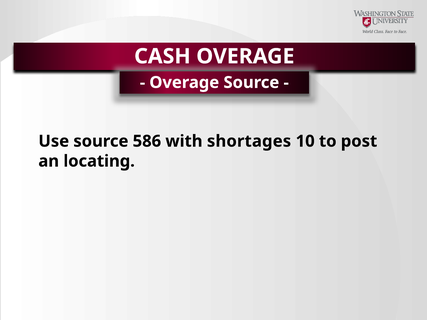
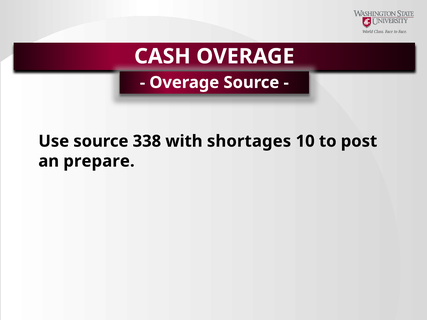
586: 586 -> 338 (147, 141)
locating: locating -> prepare (99, 161)
